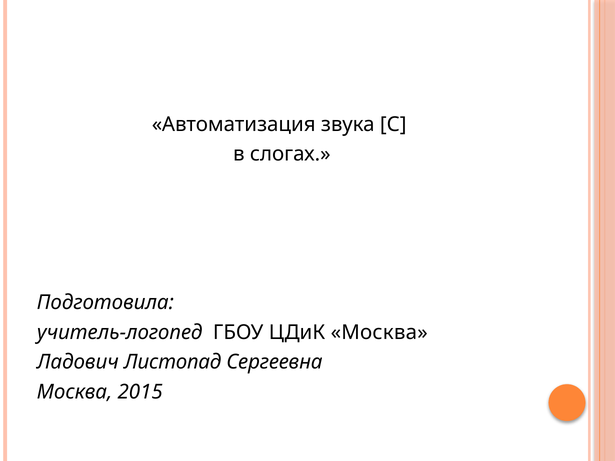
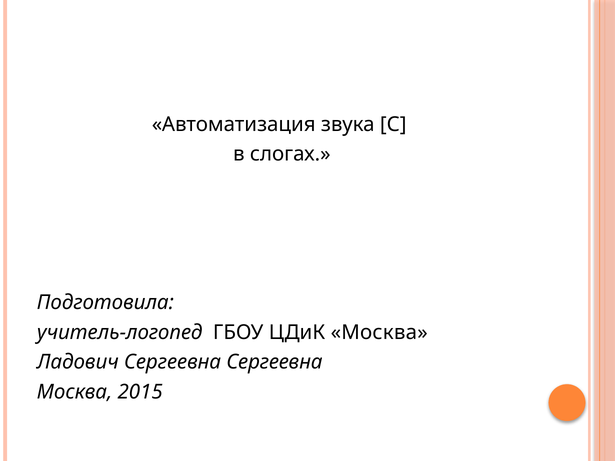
Ладович Листопад: Листопад -> Сергеевна (173, 362)
